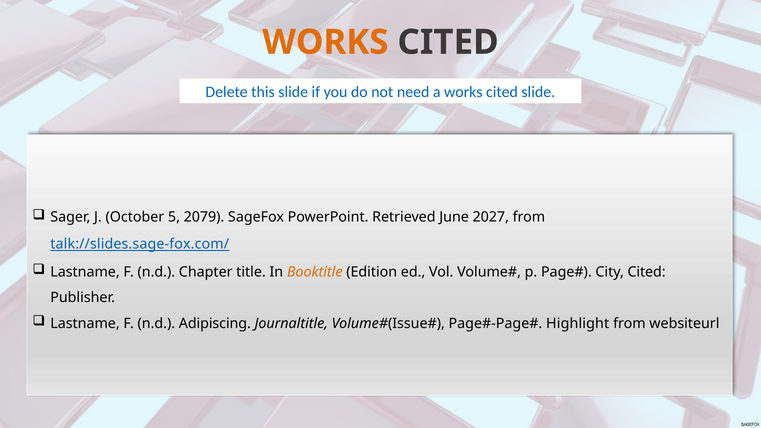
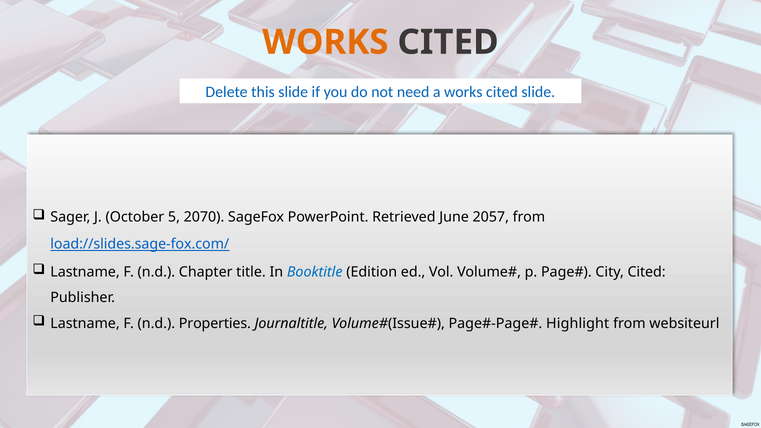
2079: 2079 -> 2070 (204, 217)
2027: 2027 -> 2057 (491, 217)
talk://slides.sage-fox.com/: talk://slides.sage-fox.com/ -> load://slides.sage-fox.com/ (140, 244)
Booktitle colour: orange -> blue (315, 272)
Adipiscing: Adipiscing -> Properties (215, 323)
